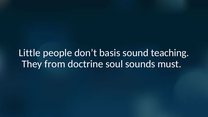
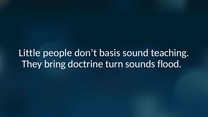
from: from -> bring (55, 64)
soul: soul -> turn (114, 64)
must: must -> flood (170, 64)
